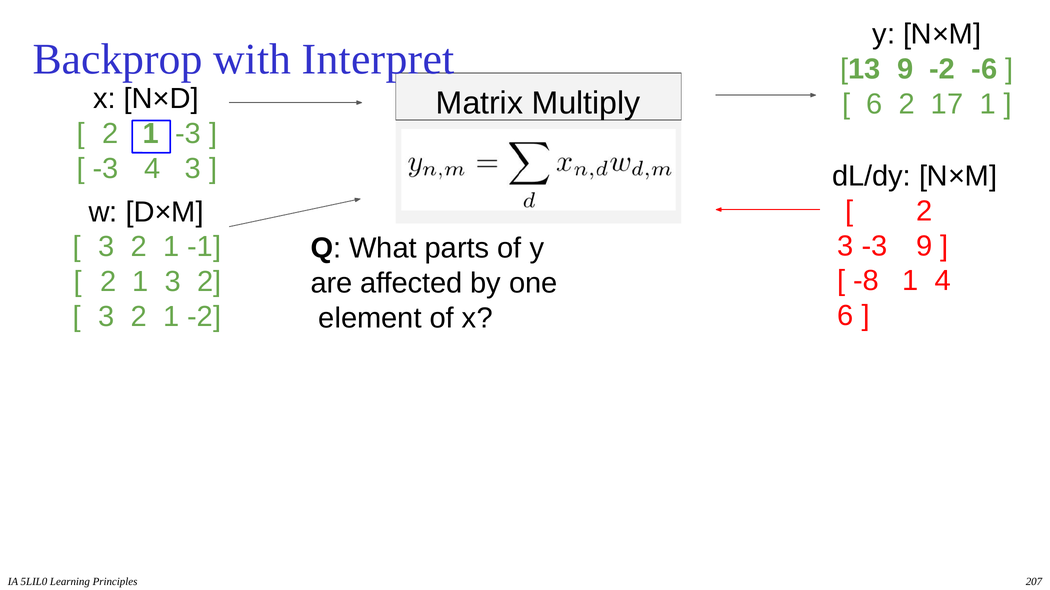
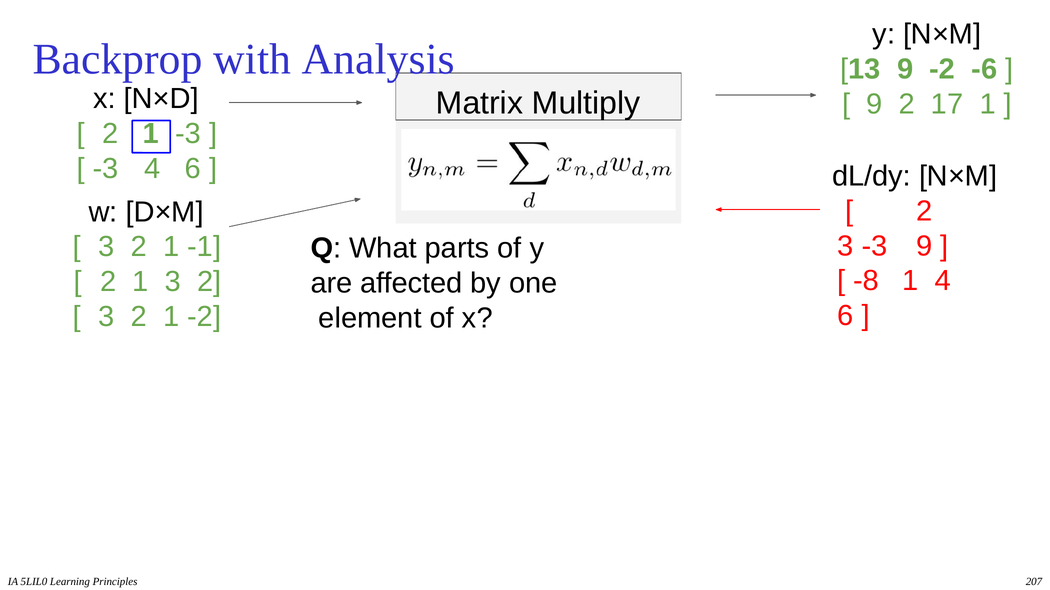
Interpret: Interpret -> Analysis (378, 60)
6: 6 -> 9 (874, 104)
-3 4 3: 3 -> 6 (193, 169)
